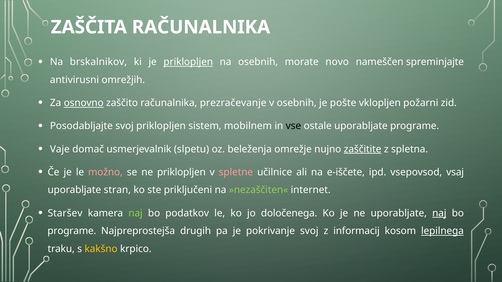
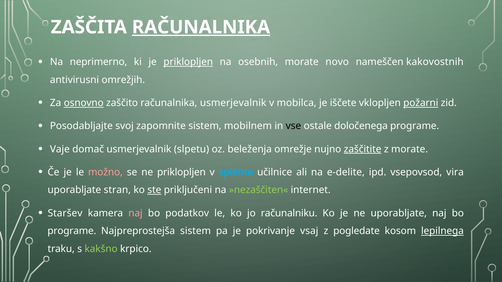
RAČUNALNIKA underline: none -> present (201, 27)
brskalnikov: brskalnikov -> neprimerno (99, 62)
spreminjajte: spreminjajte -> kakovostnih (435, 62)
računalnika prezračevanje: prezračevanje -> usmerjevalnik (233, 103)
v osebnih: osebnih -> mobilca (297, 103)
pošte: pošte -> iščete (343, 103)
požarni underline: none -> present (421, 103)
svoj priklopljen: priklopljen -> zapomnite (161, 126)
ostale uporabljate: uporabljate -> določenega (361, 126)
z spletna: spletna -> morate (410, 149)
spletne colour: pink -> light blue (236, 172)
e-iščete: e-iščete -> e-delite (346, 172)
vsaj: vsaj -> vira (455, 172)
ste underline: none -> present (154, 190)
naj colour: light green -> pink (136, 213)
določenega: določenega -> računalniku (289, 213)
naj underline: present -> none (439, 213)
Najpreprostejša drugih: drugih -> sistem (196, 231)
pokrivanje svoj: svoj -> vsaj (309, 231)
informacij: informacij -> pogledate (357, 231)
kakšno colour: yellow -> light green (101, 249)
